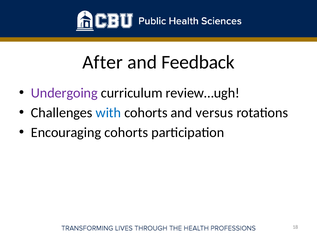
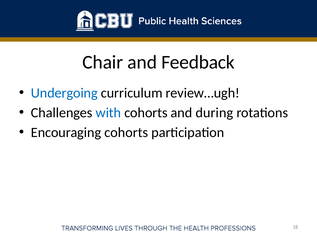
After: After -> Chair (103, 62)
Undergoing colour: purple -> blue (64, 93)
versus: versus -> during (214, 113)
